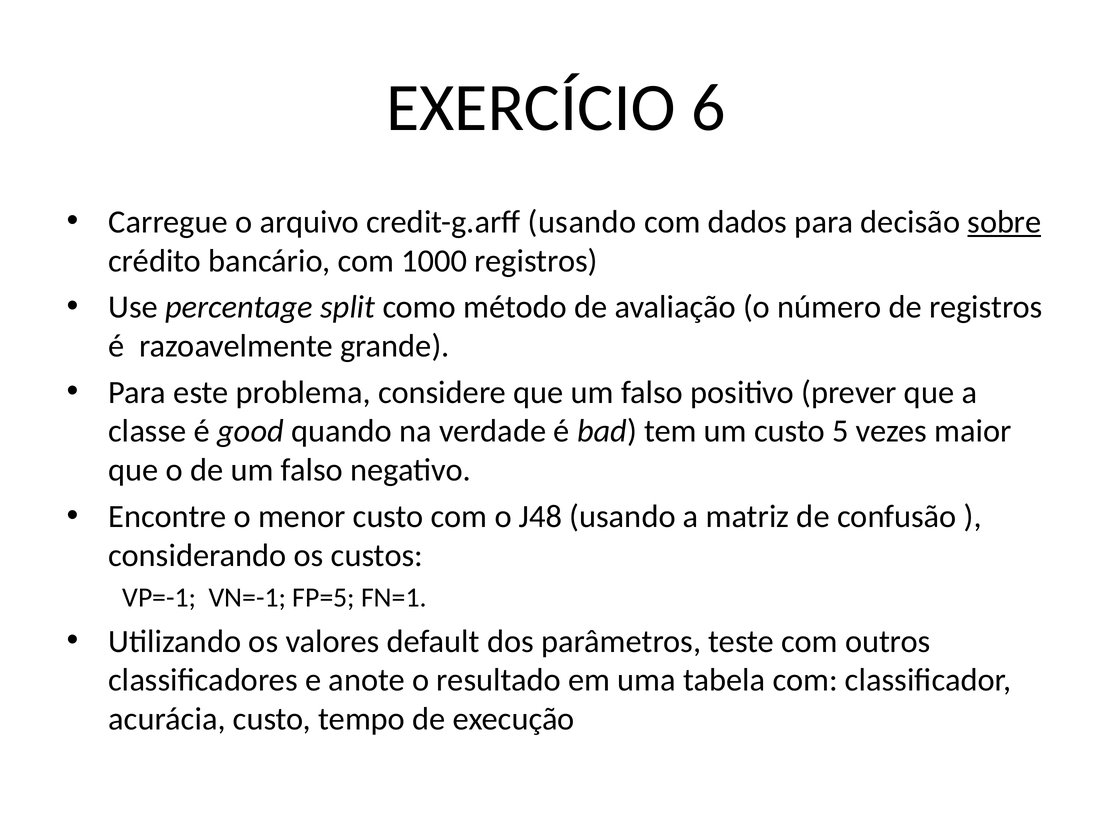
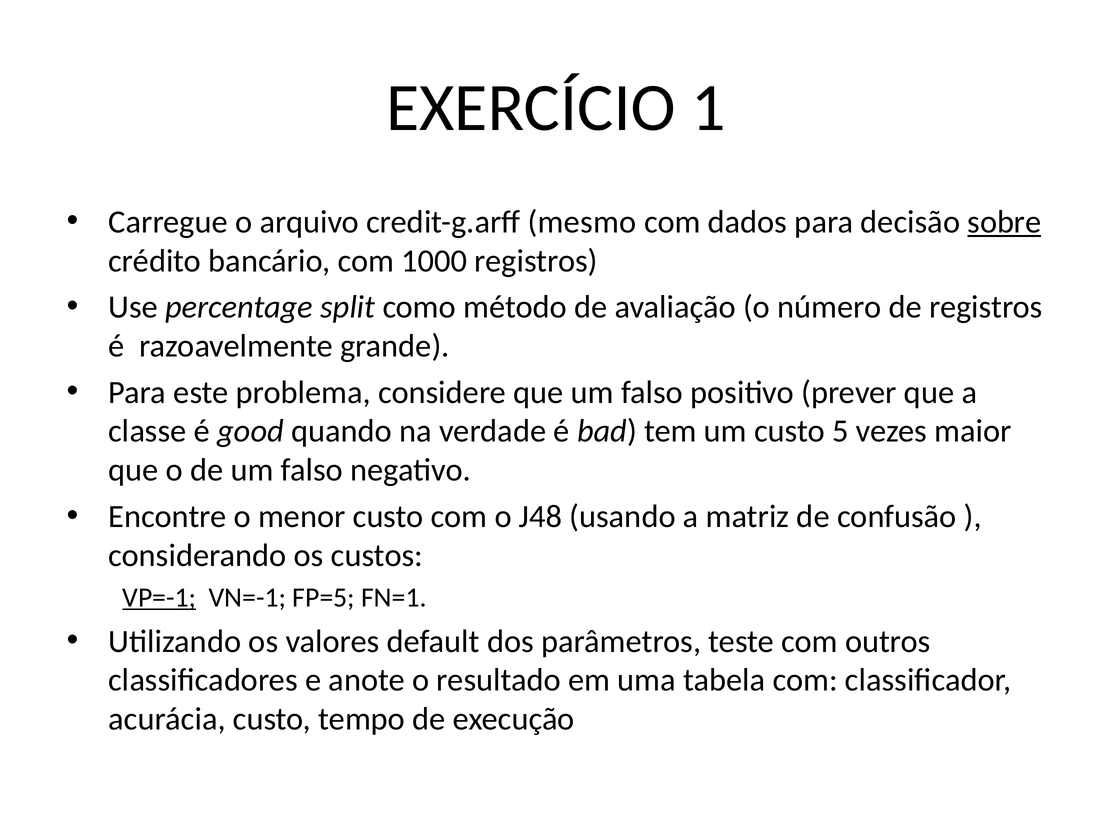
6: 6 -> 1 (708, 108)
credit-g.arff usando: usando -> mesmo (582, 222)
VP=-1 underline: none -> present (159, 597)
